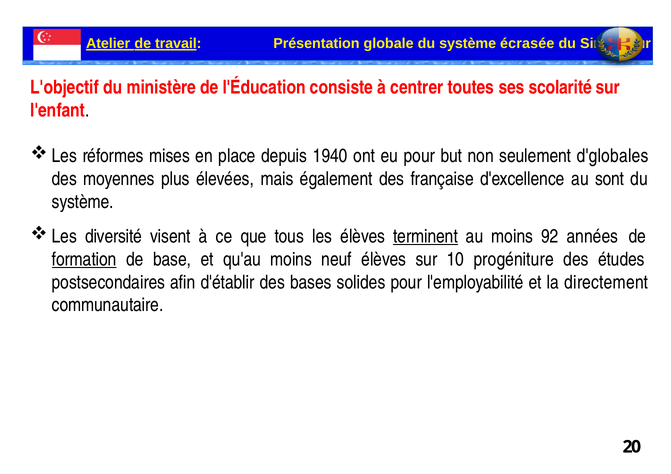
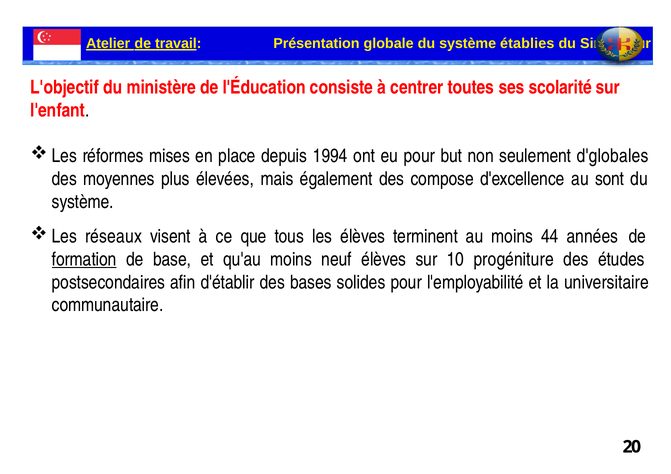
écrasée: écrasée -> établies (527, 44)
1940: 1940 -> 1994 (330, 156)
française: française -> compose (442, 179)
diversité: diversité -> réseaux (113, 237)
terminent underline: present -> none (426, 237)
92: 92 -> 44 (550, 237)
directement: directement -> universitaire (606, 283)
